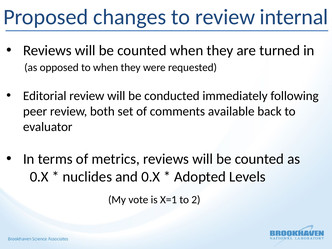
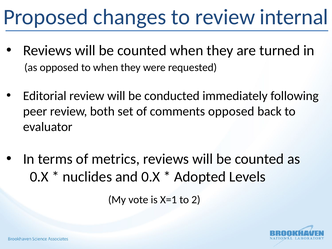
comments available: available -> opposed (231, 111)
